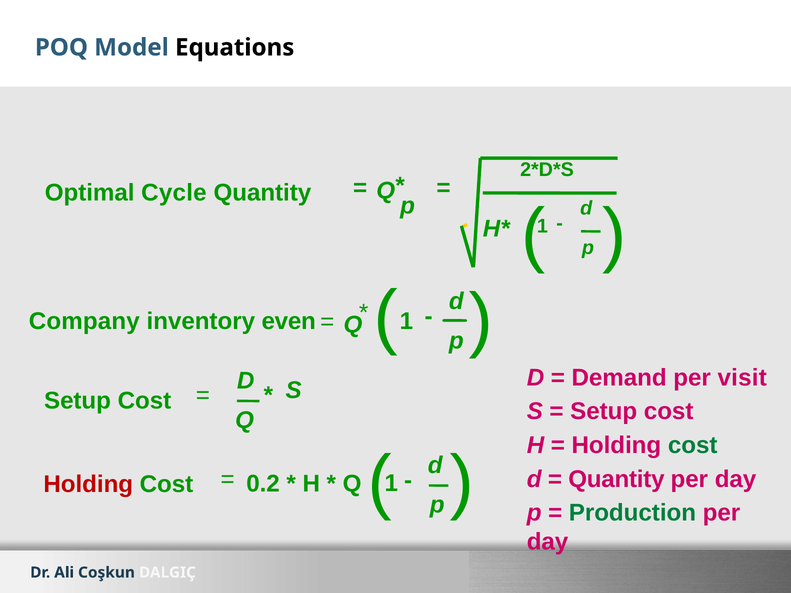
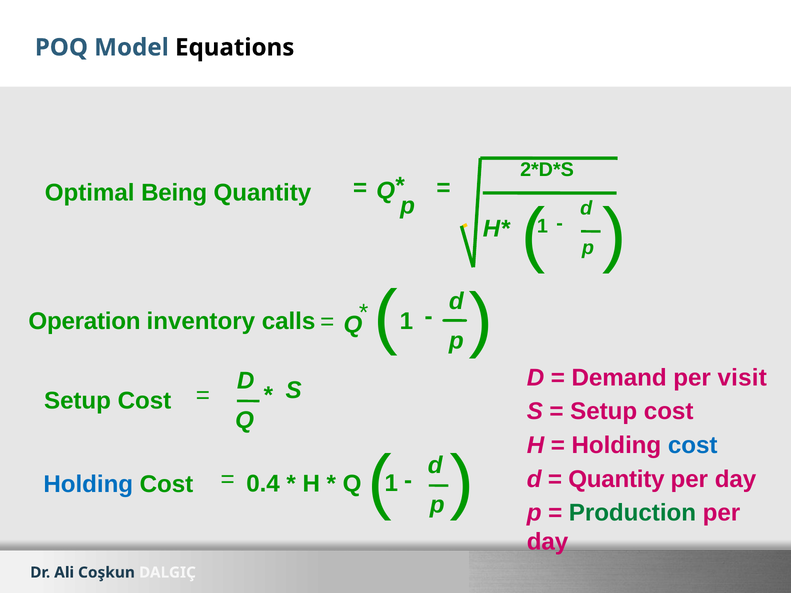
Cycle: Cycle -> Being (174, 193)
Company: Company -> Operation (85, 321)
even: even -> calls (289, 321)
cost colour: green -> blue (693, 445)
0.2: 0.2 -> 0.4 (263, 484)
Holding colour: red -> blue (88, 484)
